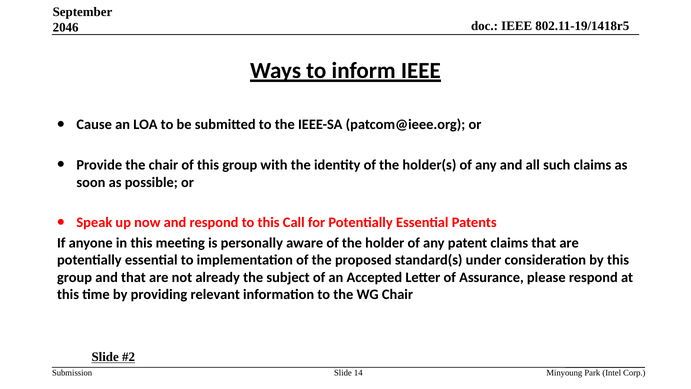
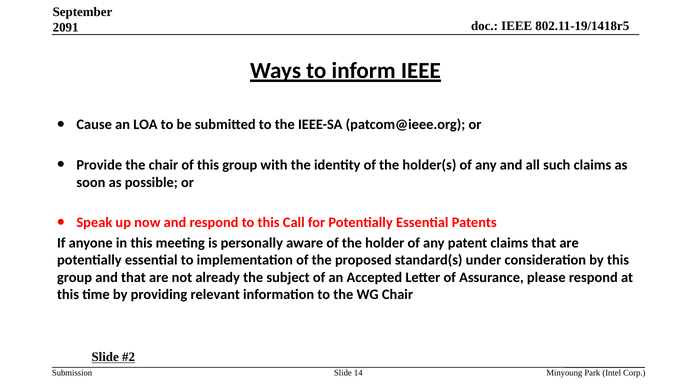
2046: 2046 -> 2091 (66, 28)
